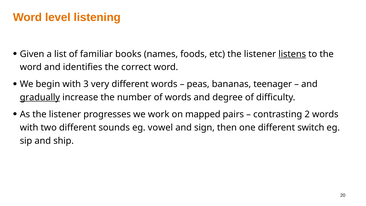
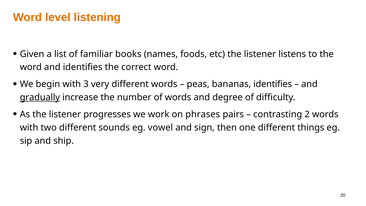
listens underline: present -> none (292, 54)
bananas teenager: teenager -> identifies (273, 84)
mapped: mapped -> phrases (203, 114)
switch: switch -> things (311, 127)
